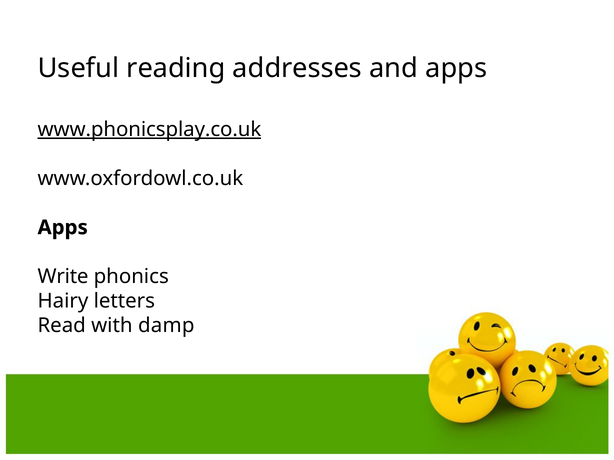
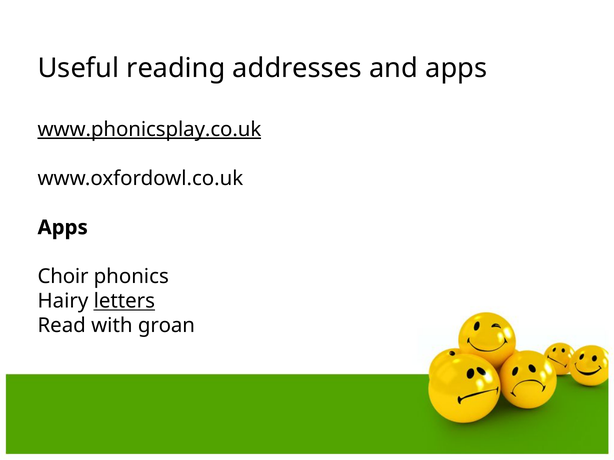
Write: Write -> Choir (63, 277)
letters underline: none -> present (124, 301)
damp: damp -> groan (166, 326)
